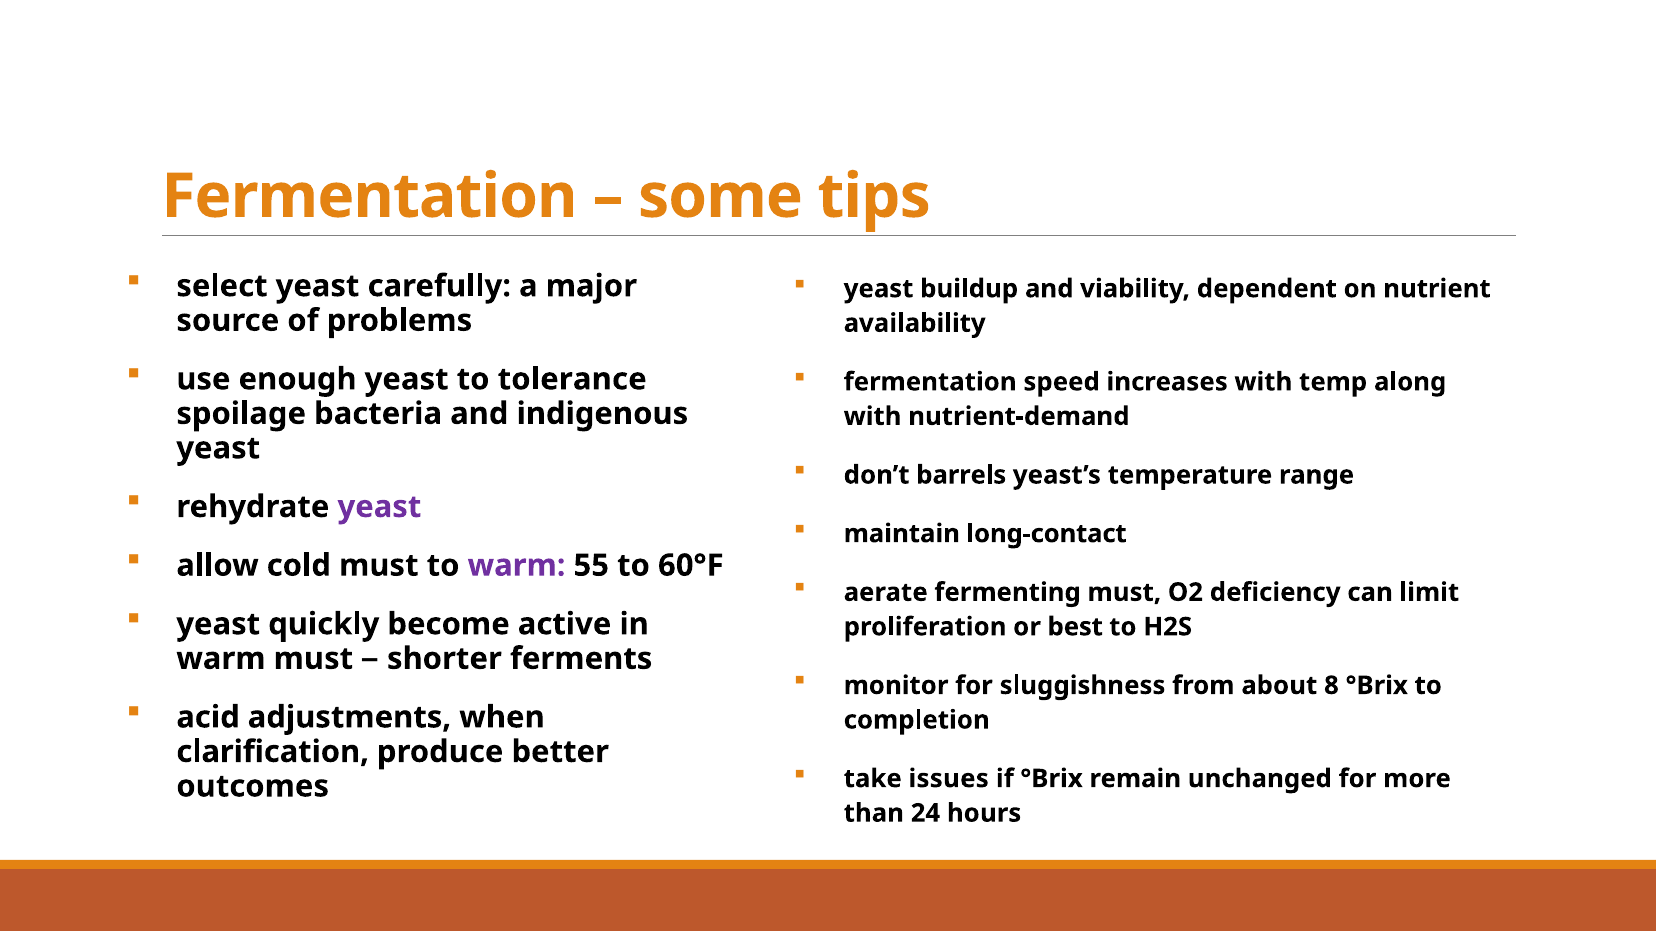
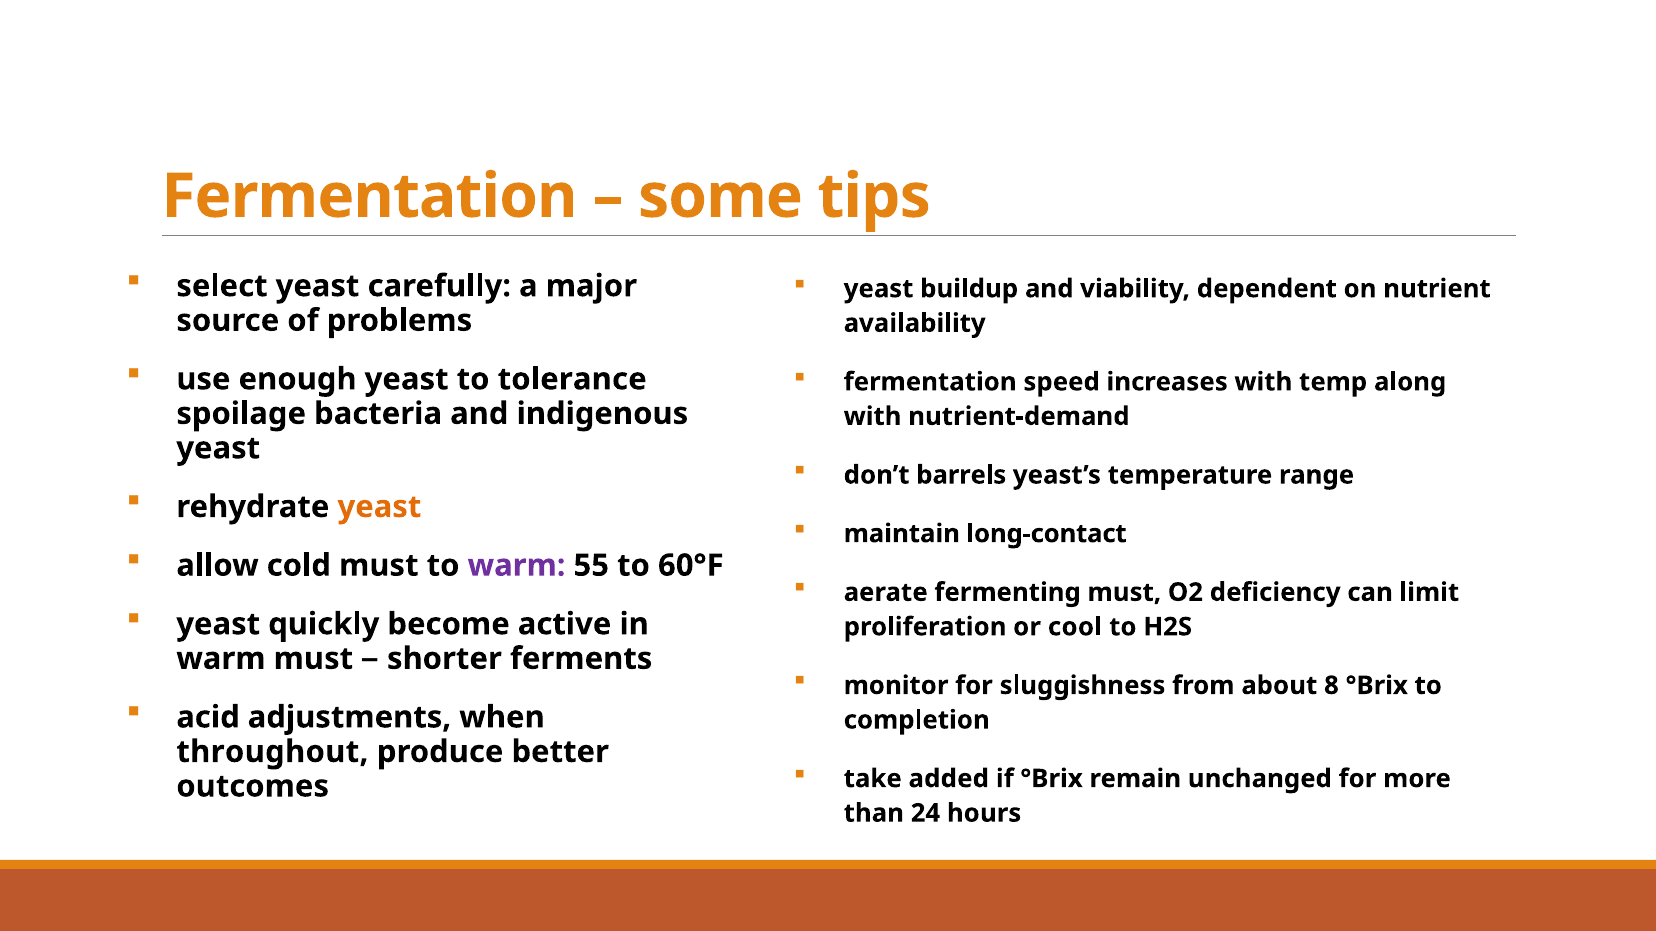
yeast colour: purple -> orange (379, 507)
best: best -> cool (1075, 627)
clarification: clarification -> throughout (272, 752)
issues: issues -> added (949, 779)
